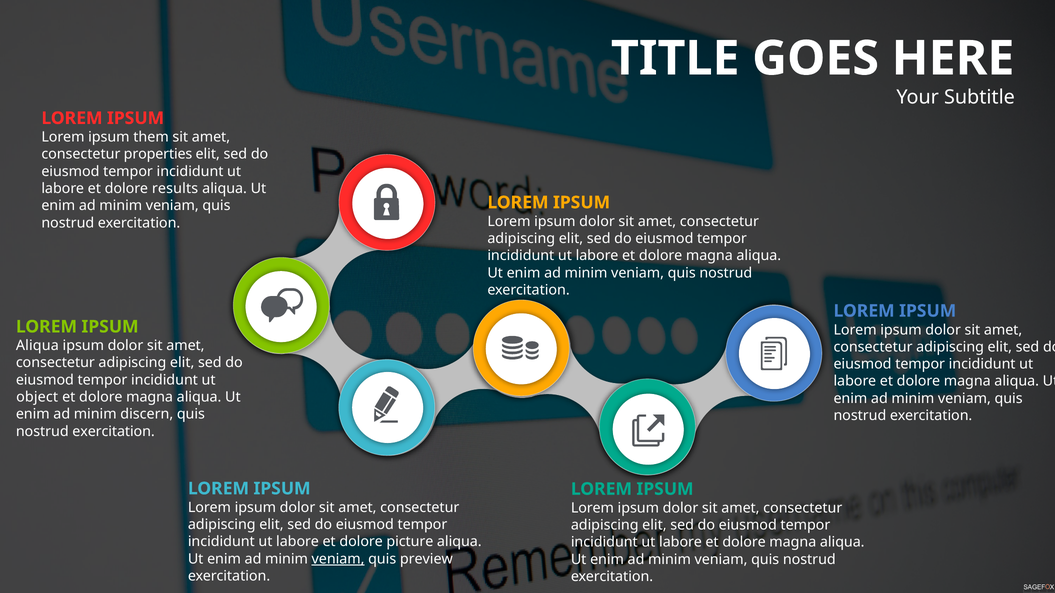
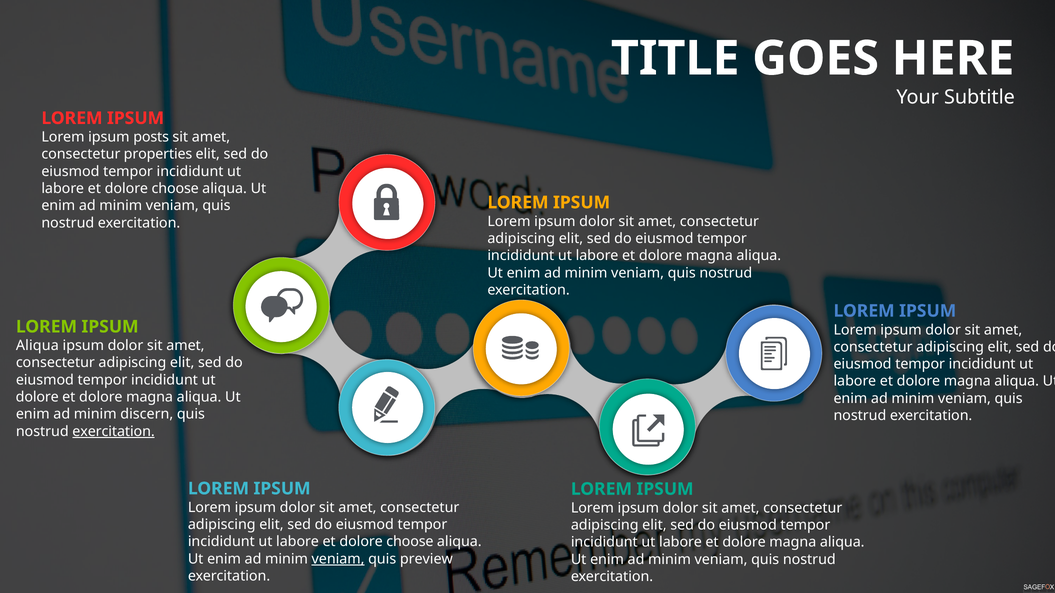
them: them -> posts (151, 137)
results: results -> choose (175, 189)
object: object -> dolore (37, 397)
exercitation underline: none -> present (114, 432)
picture: picture -> choose (410, 542)
